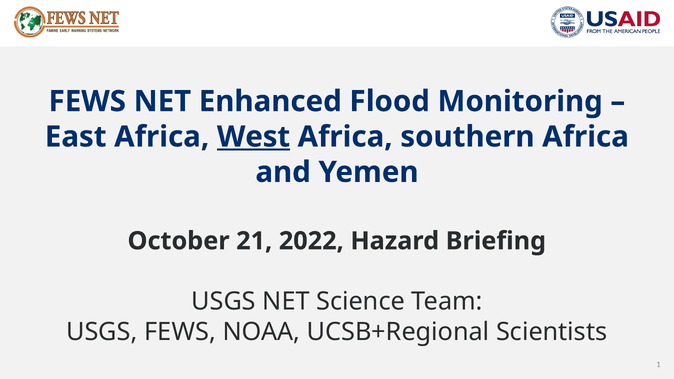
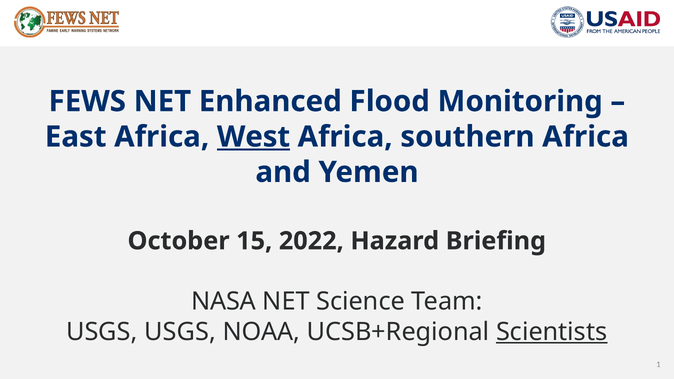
21: 21 -> 15 (254, 241)
USGS: USGS -> NASA (224, 302)
USGS FEWS: FEWS -> USGS (180, 332)
Scientists underline: none -> present (552, 332)
